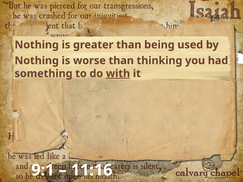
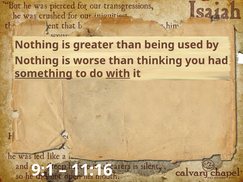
something underline: none -> present (44, 74)
